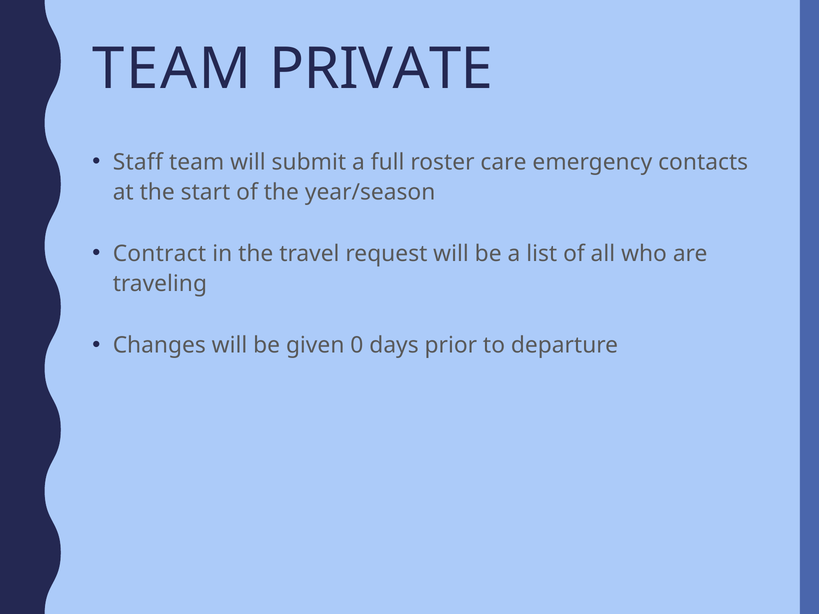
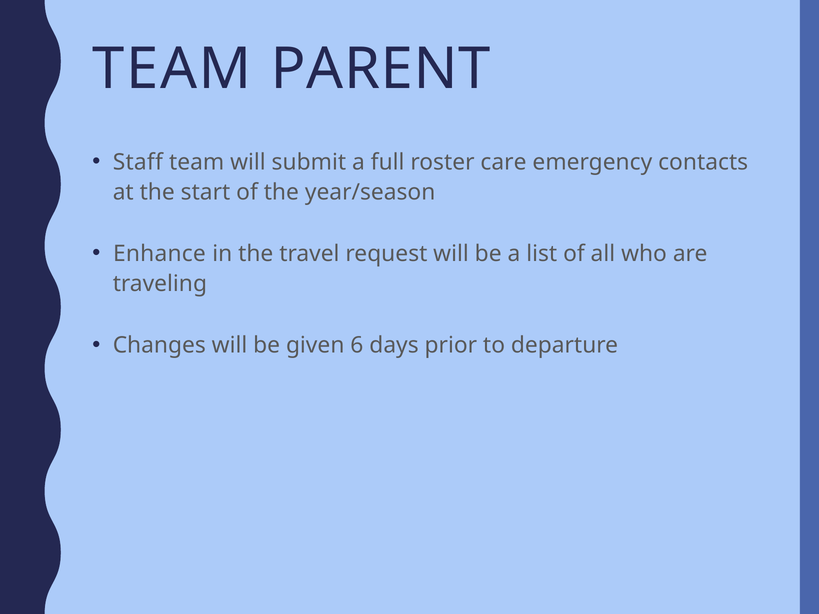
PRIVATE: PRIVATE -> PARENT (381, 69)
Contract: Contract -> Enhance (159, 254)
0: 0 -> 6 (357, 345)
